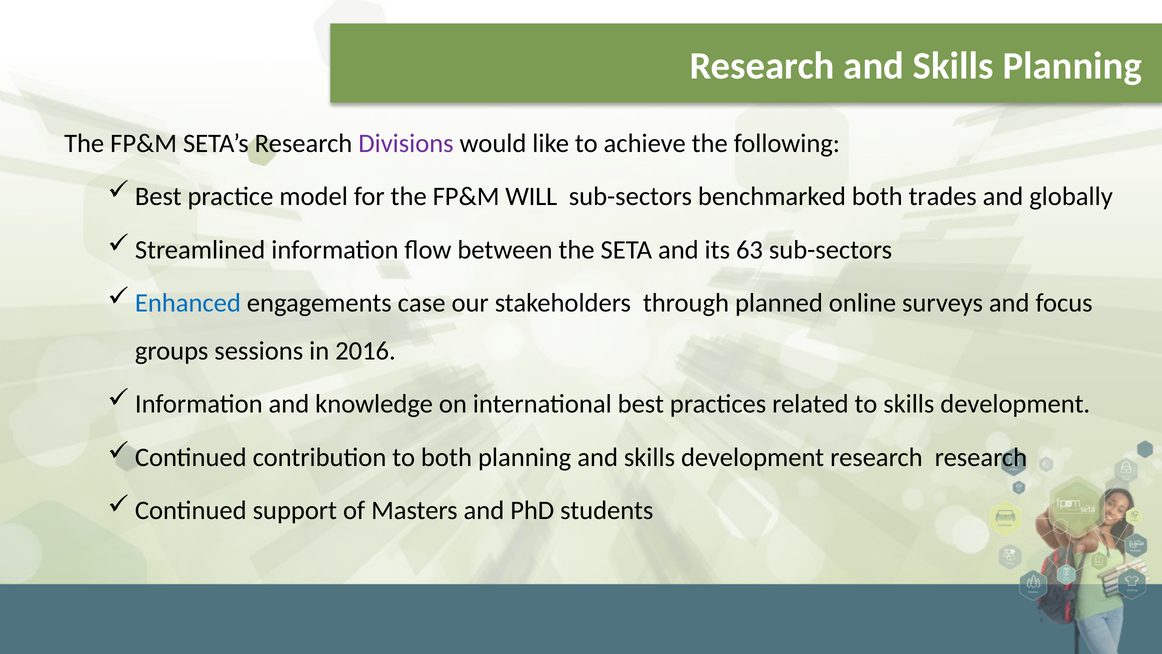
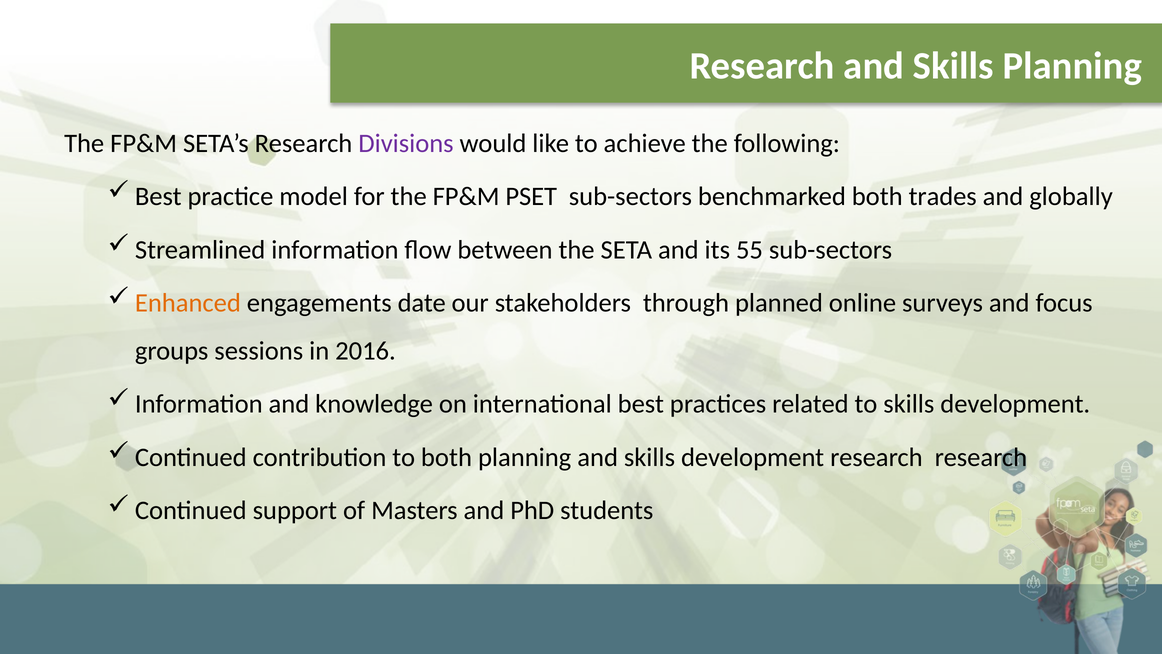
WILL: WILL -> PSET (531, 196)
63: 63 -> 55 (750, 250)
Enhanced colour: blue -> orange (188, 303)
case: case -> date (422, 303)
